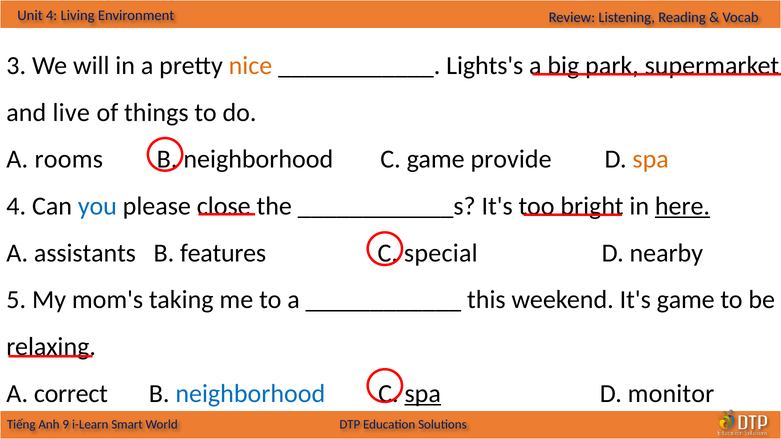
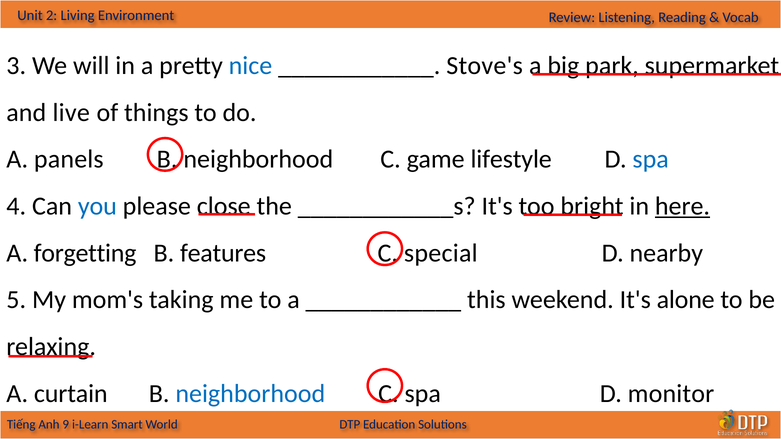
4: 4 -> 2 (52, 16)
nice colour: orange -> blue (250, 66)
Lights's: Lights's -> Stove's (485, 66)
rooms: rooms -> panels (69, 159)
provide: provide -> lifestyle (511, 159)
spa colour: orange -> blue (651, 159)
assistants: assistants -> forgetting (85, 253)
It's game: game -> alone (686, 300)
correct: correct -> curtain (71, 394)
spa underline: present -> none (423, 394)
